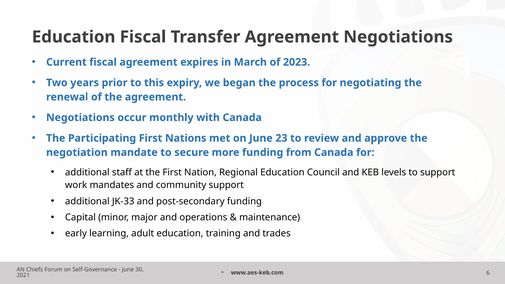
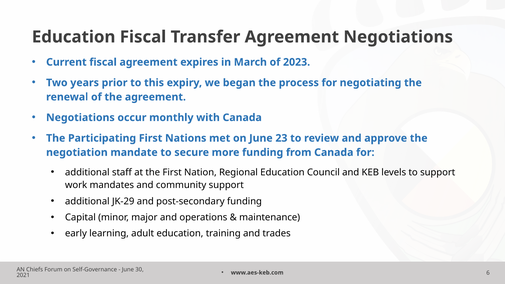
JK-33: JK-33 -> JK-29 (123, 201)
